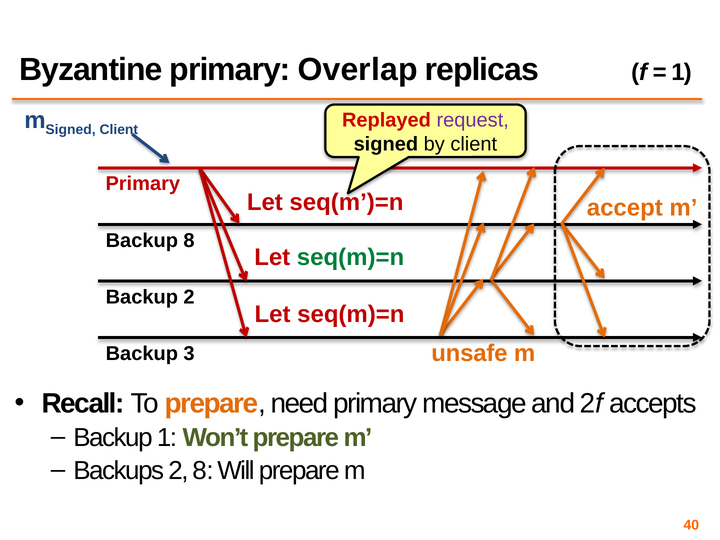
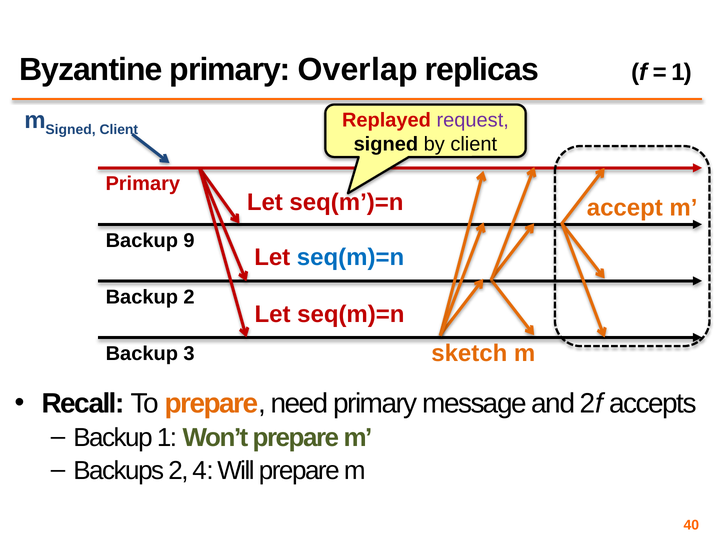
Backup 8: 8 -> 9 (189, 241)
seq(m)=n colour: green -> blue (351, 257)
unsafe: unsafe -> sketch (469, 353)
2 8: 8 -> 4 (203, 471)
